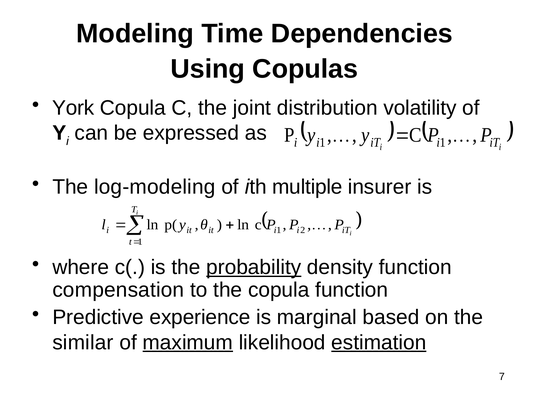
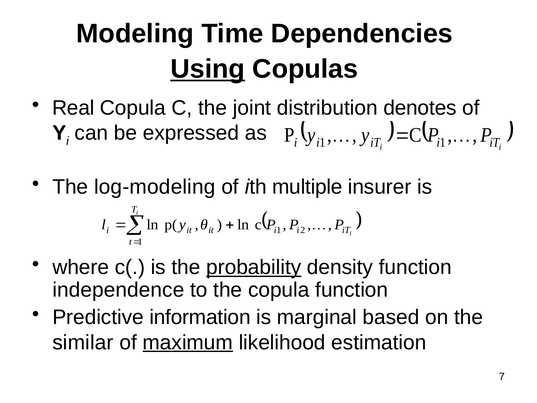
Using underline: none -> present (208, 69)
York: York -> Real (73, 108)
volatility: volatility -> denotes (420, 108)
compensation: compensation -> independence (118, 290)
experience: experience -> information (200, 317)
estimation underline: present -> none (379, 342)
